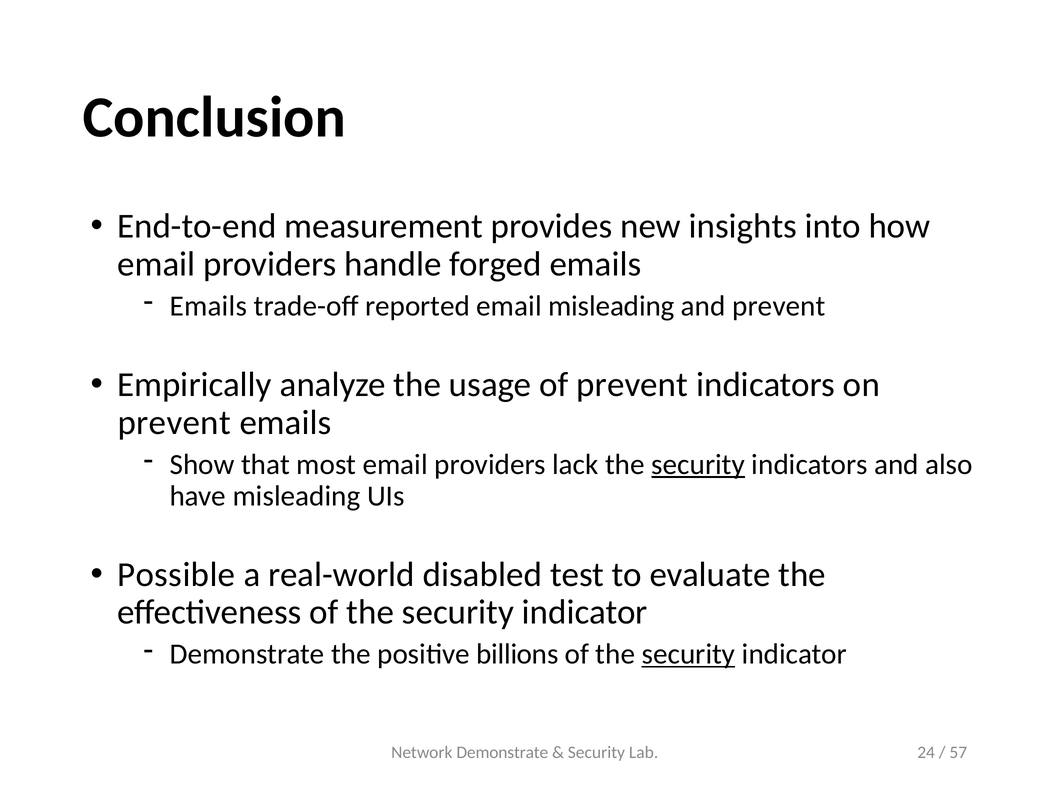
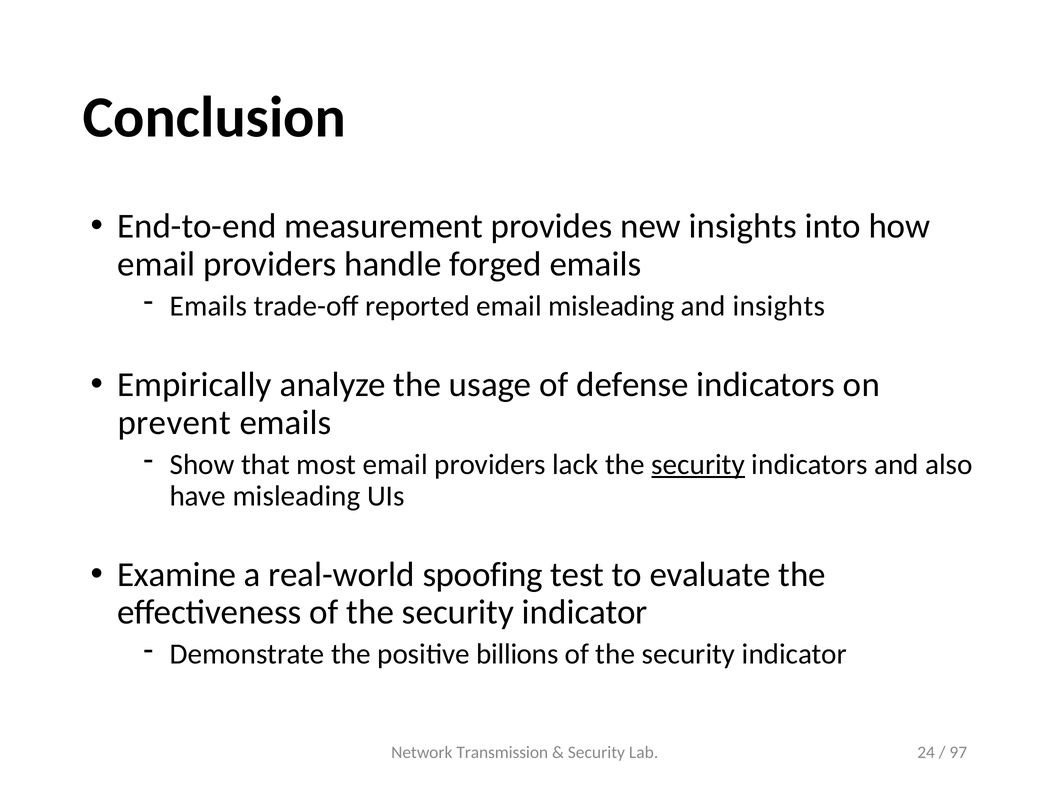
and prevent: prevent -> insights (779, 306)
of prevent: prevent -> defense (632, 384)
Possible: Possible -> Examine (177, 574)
disabled: disabled -> spoofing (483, 574)
security underline: present -> none (688, 654)
Network Demonstrate: Demonstrate -> Transmission (502, 752)
57: 57 -> 97 (958, 752)
